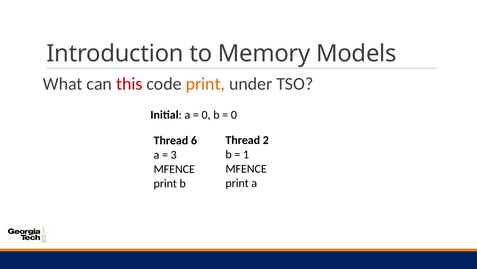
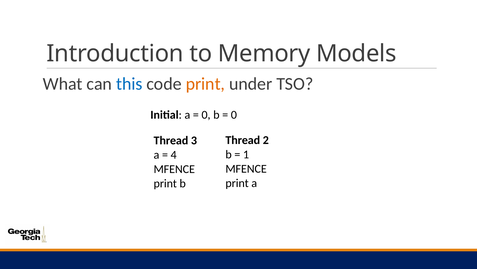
this colour: red -> blue (129, 84)
6: 6 -> 3 (194, 140)
3: 3 -> 4 (174, 154)
